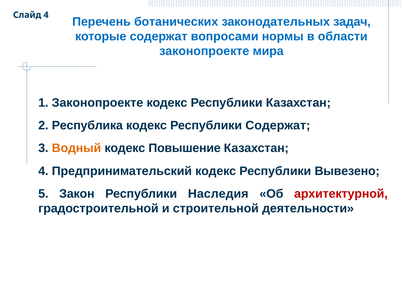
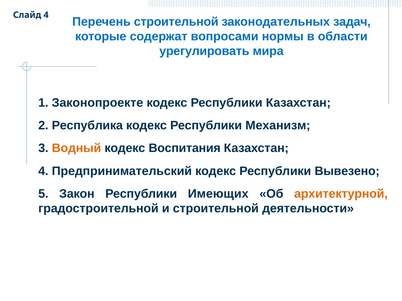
Перечень ботанических: ботанических -> строительной (176, 22)
законопроекте: законопроекте -> урегулировать (204, 51)
Республики Содержат: Содержат -> Механизм (278, 126)
Повышение: Повышение -> Воспитания (185, 149)
Наследия: Наследия -> Имеющих (218, 194)
архитектурной colour: red -> orange (341, 194)
